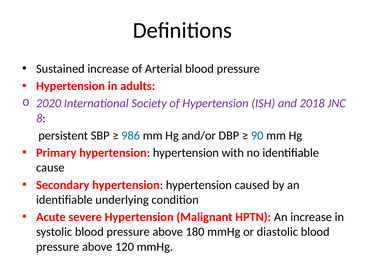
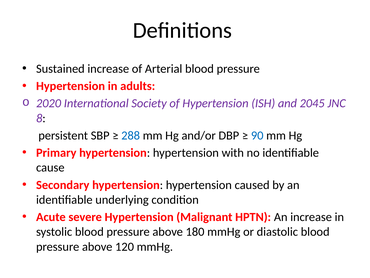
2018: 2018 -> 2045 (312, 103)
986: 986 -> 288 (131, 135)
